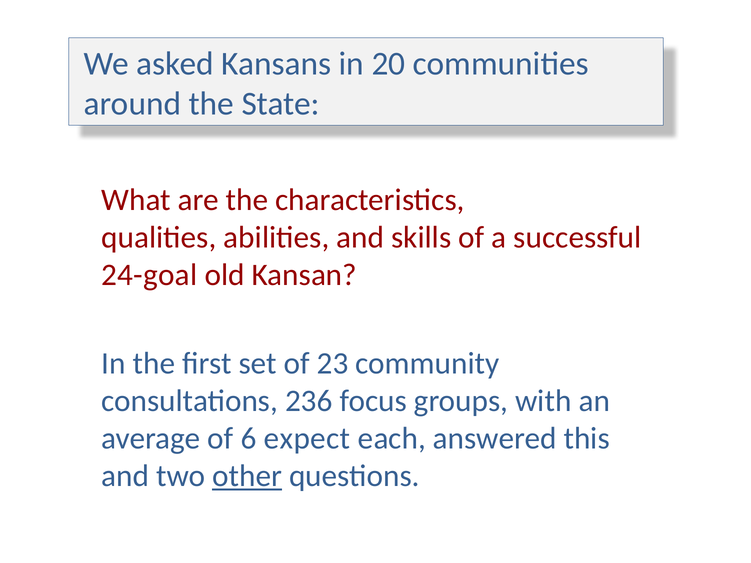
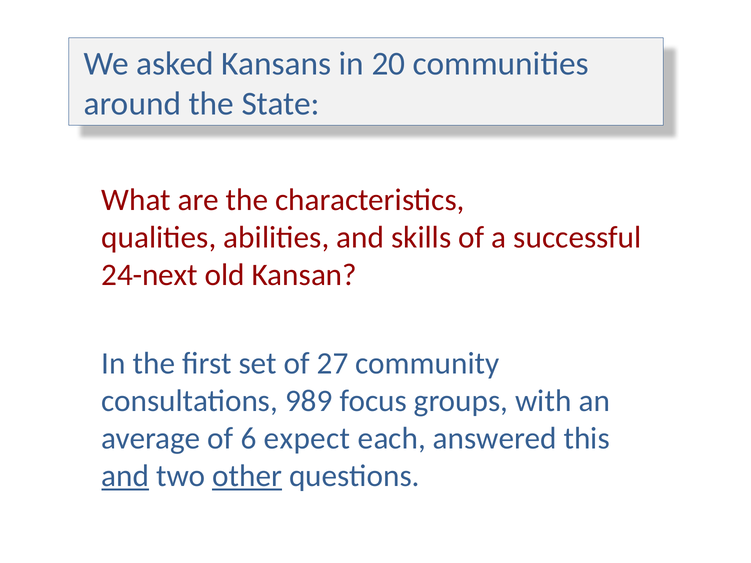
24-goal: 24-goal -> 24-next (149, 275)
23: 23 -> 27 (333, 364)
236: 236 -> 989 (309, 401)
and underline: none -> present (125, 476)
